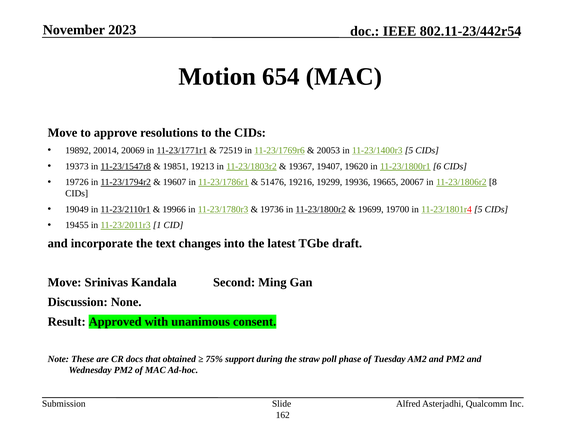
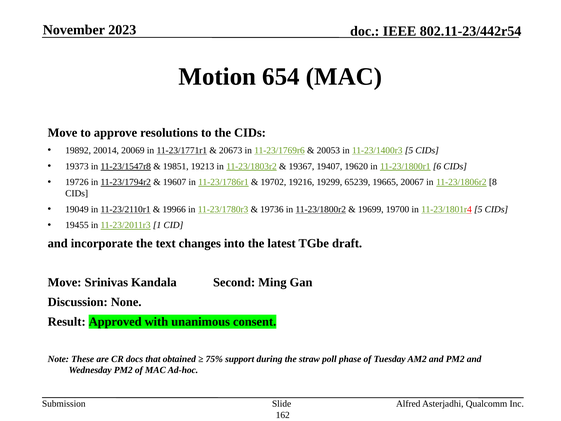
72519: 72519 -> 20673 (231, 150)
51476: 51476 -> 19702 (273, 182)
19936: 19936 -> 65239 (357, 182)
